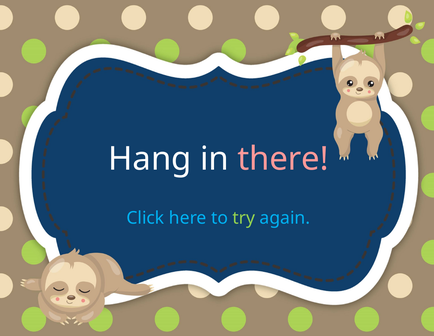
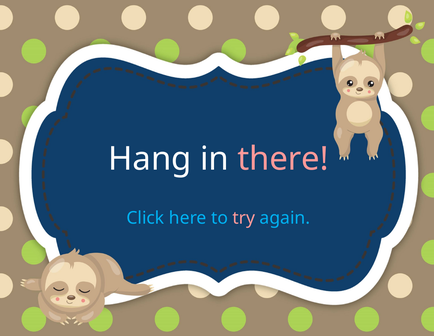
try colour: light green -> pink (244, 218)
